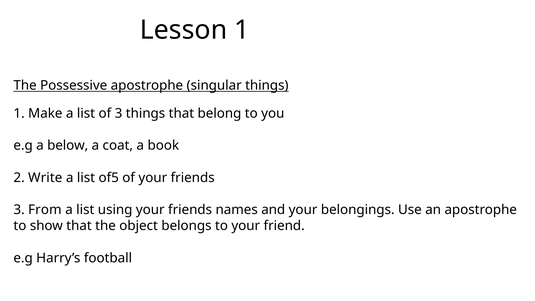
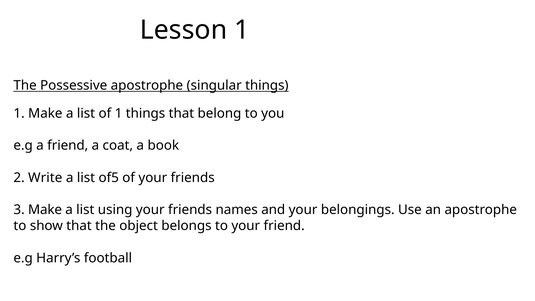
of 3: 3 -> 1 (119, 113)
a below: below -> friend (68, 146)
3 From: From -> Make (45, 210)
